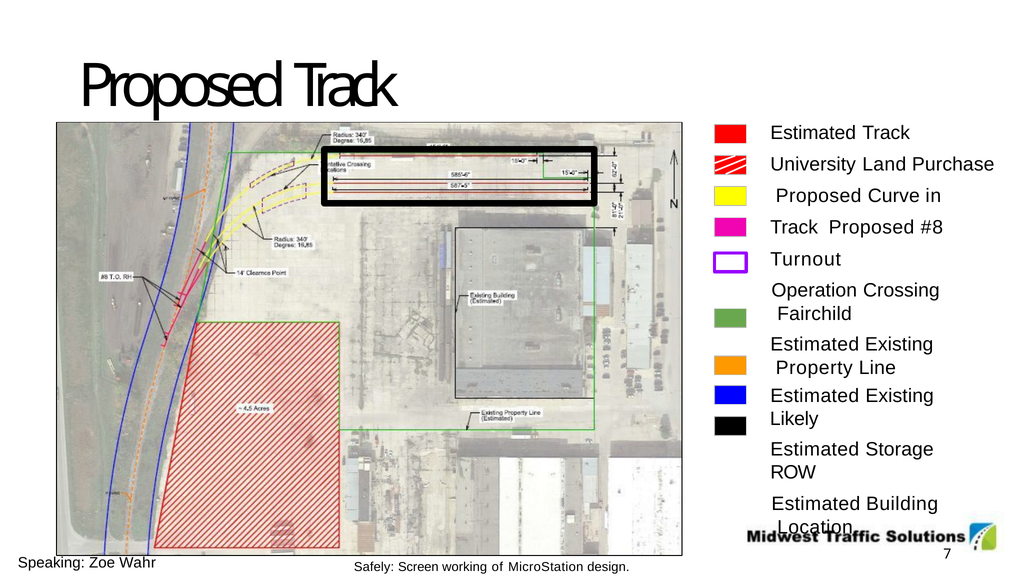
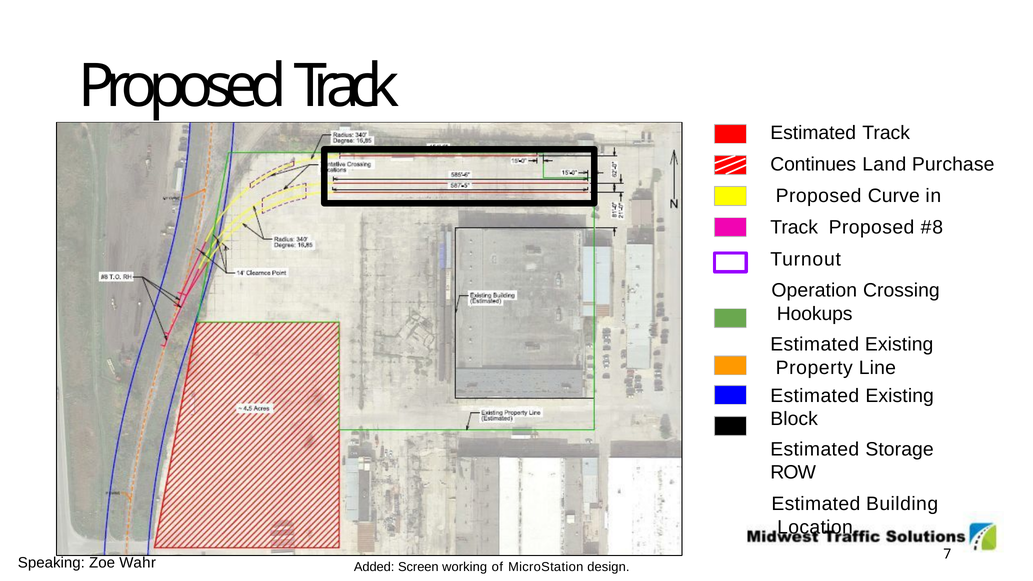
University: University -> Continues (813, 164)
Fairchild: Fairchild -> Hookups (815, 314)
Likely: Likely -> Block (794, 419)
Safely: Safely -> Added (374, 567)
